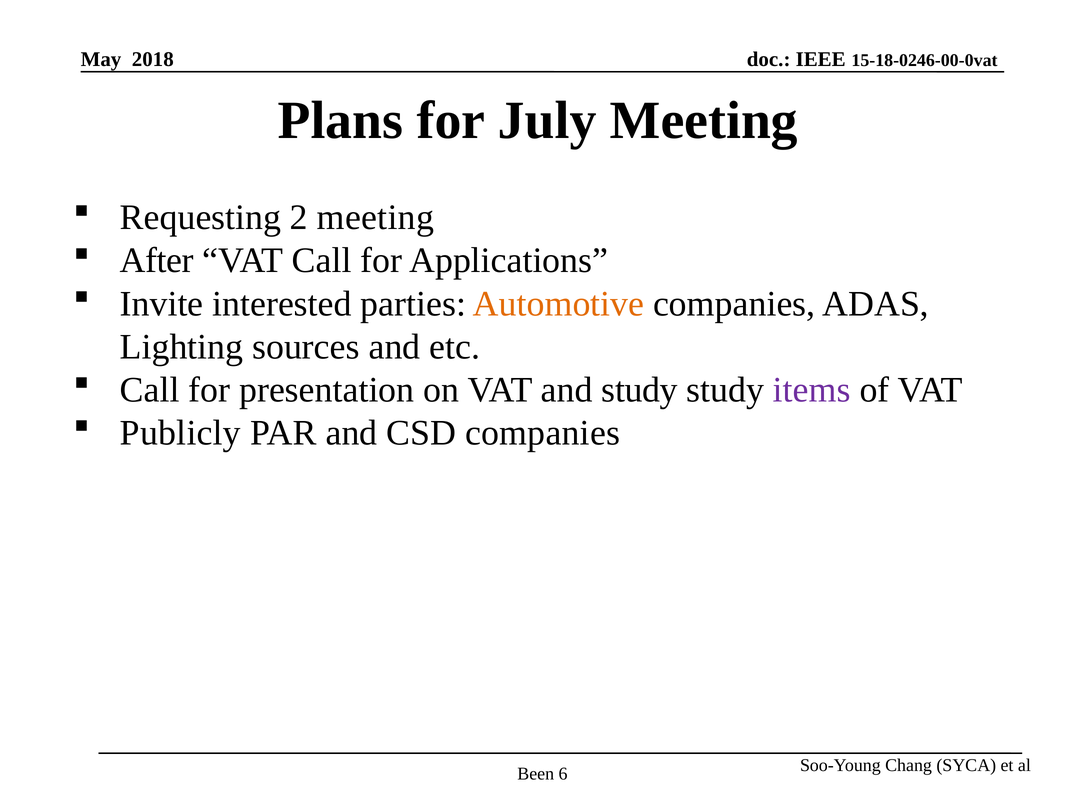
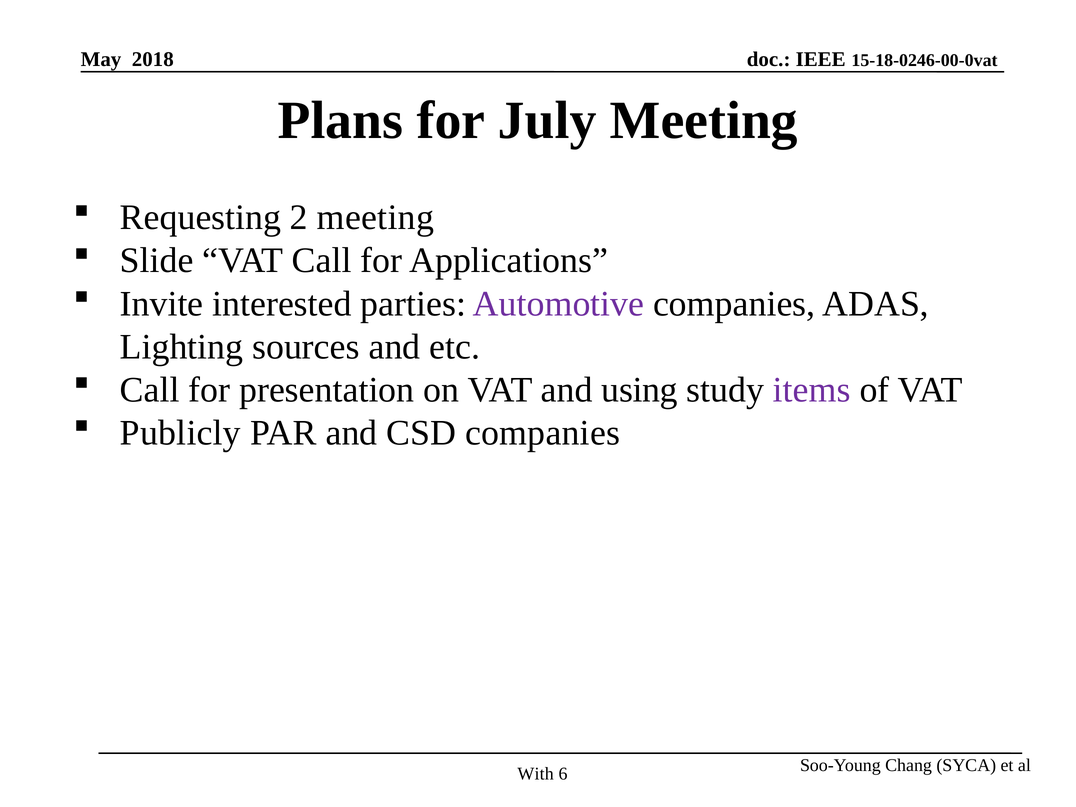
After: After -> Slide (157, 261)
Automotive colour: orange -> purple (559, 304)
and study: study -> using (640, 390)
Been: Been -> With (536, 774)
